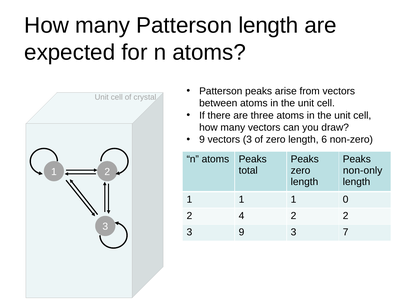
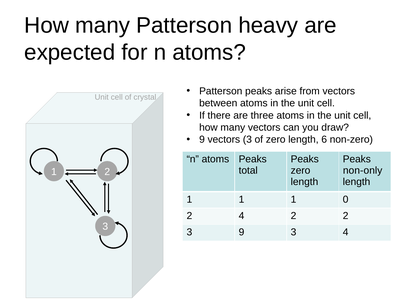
Patterson length: length -> heavy (268, 25)
3 7: 7 -> 4 (346, 232)
